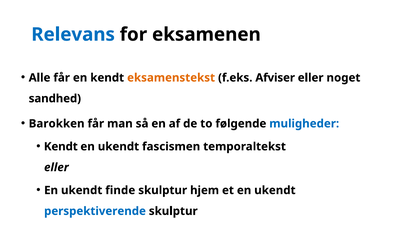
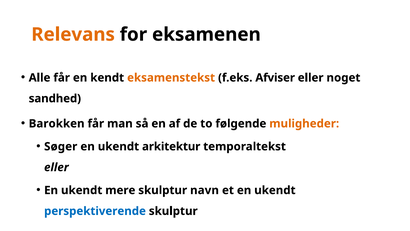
Relevans colour: blue -> orange (73, 34)
muligheder colour: blue -> orange (304, 123)
Kendt: Kendt -> Søger (61, 146)
fascismen: fascismen -> arkitektur (171, 146)
finde: finde -> mere (120, 190)
hjem: hjem -> navn (204, 190)
